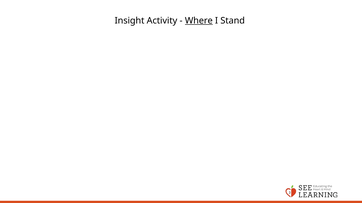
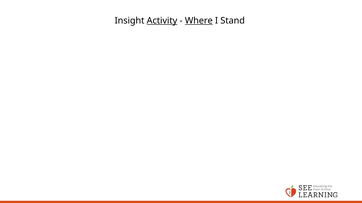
Activity underline: none -> present (162, 21)
